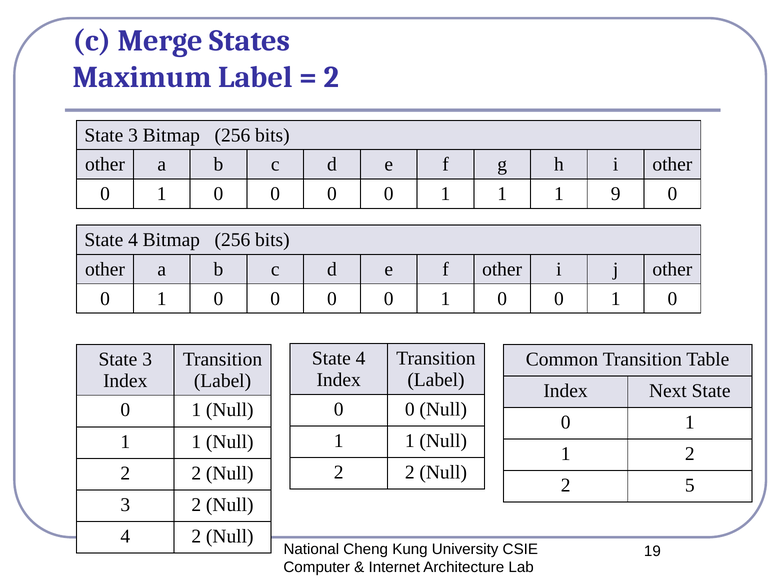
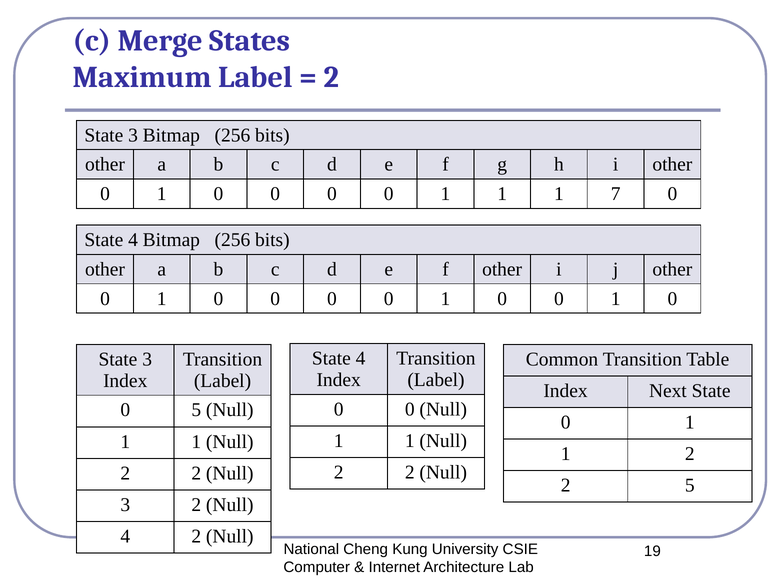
9: 9 -> 7 (616, 194)
1: 1 -> 5 (196, 410)
